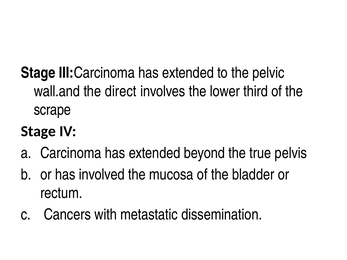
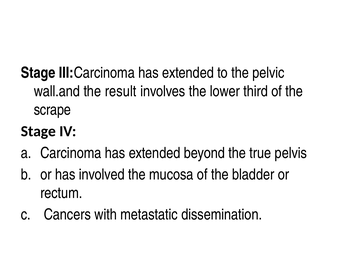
direct: direct -> result (121, 91)
